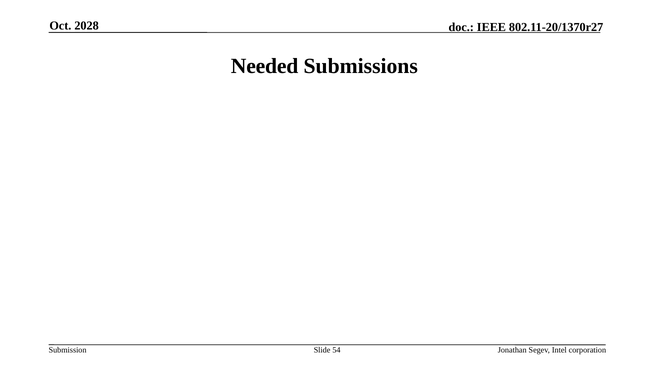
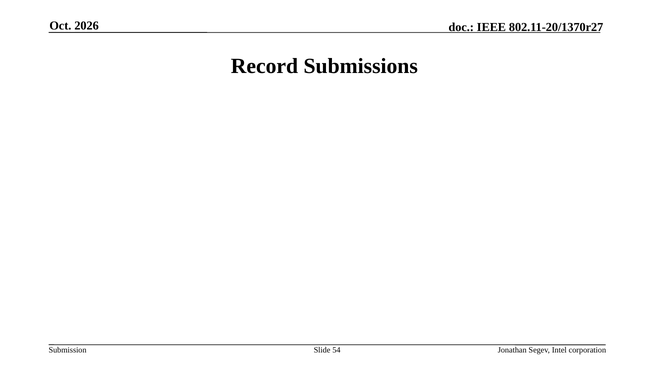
2028: 2028 -> 2026 (87, 26)
Needed: Needed -> Record (264, 66)
